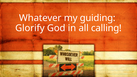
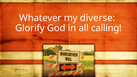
guiding: guiding -> diverse (98, 18)
